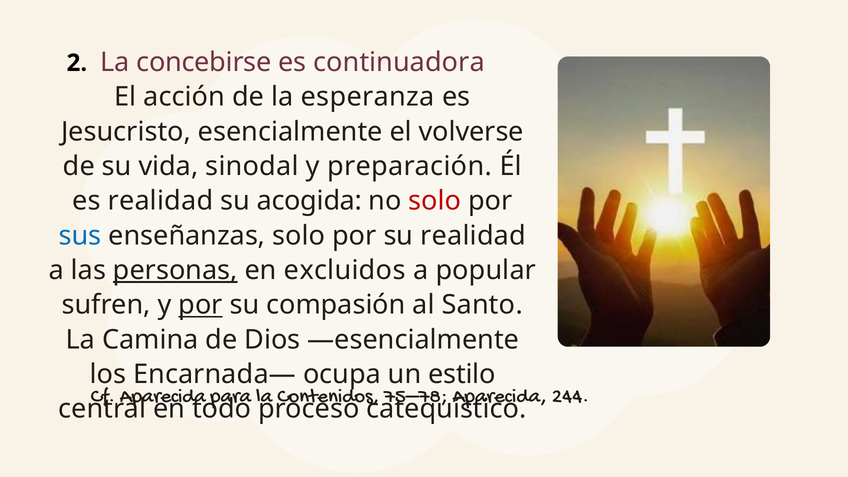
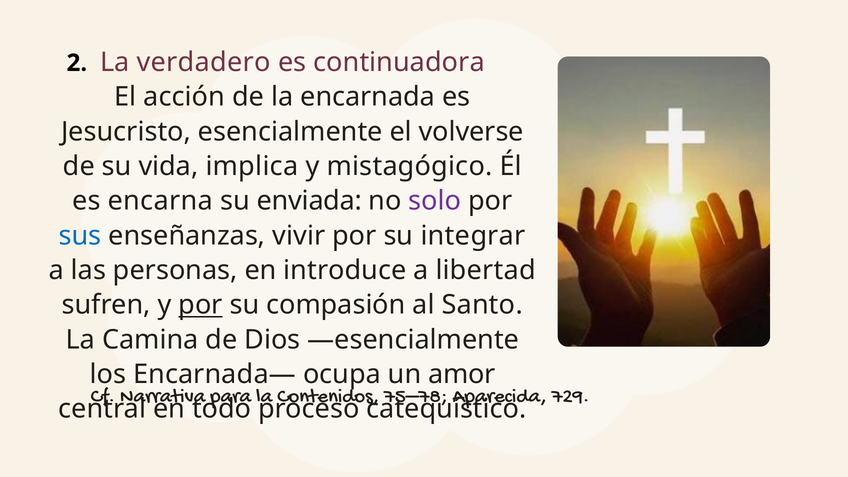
concebirse: concebirse -> verdadero (204, 62)
esperanza: esperanza -> encarnada (368, 97)
sinodal: sinodal -> implica (252, 166)
preparación: preparación -> mistagógico (410, 166)
es realidad: realidad -> encarna (160, 201)
acogida: acogida -> enviada (309, 201)
solo colour: red -> purple (435, 201)
enseñanzas solo: solo -> vivir (299, 236)
su realidad: realidad -> integrar (473, 236)
personas underline: present -> none (175, 270)
excluidos: excluidos -> introduce (345, 270)
popular: popular -> libertad (486, 270)
estilo: estilo -> amor (462, 374)
Aparecida: Aparecida -> Narrativa (163, 395)
244: 244 -> 729 (571, 395)
